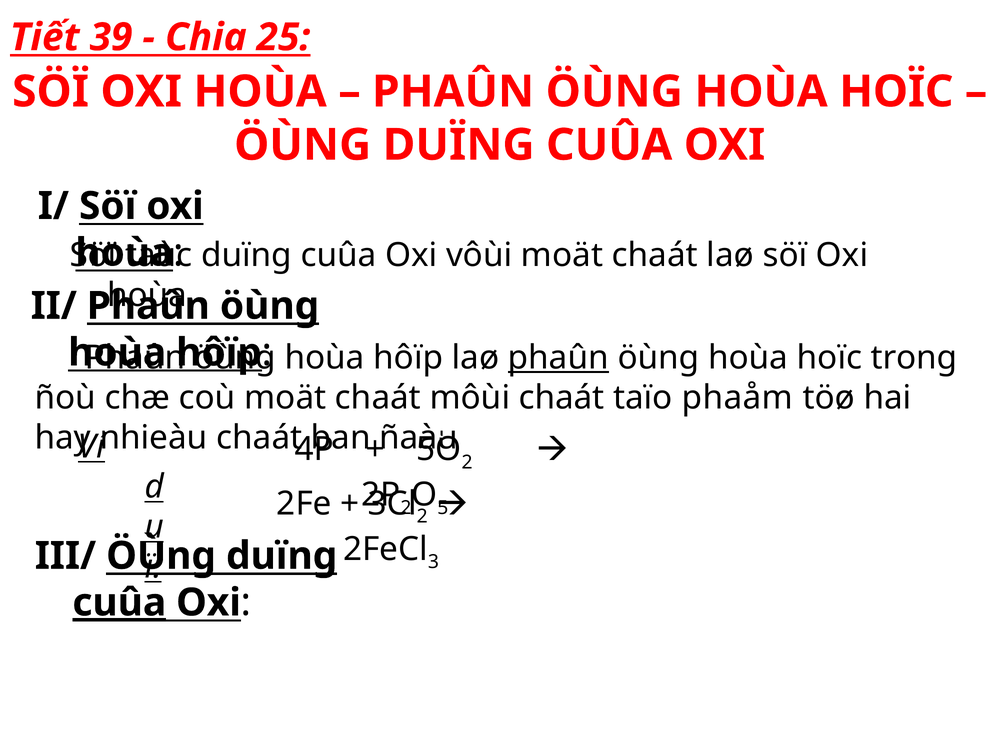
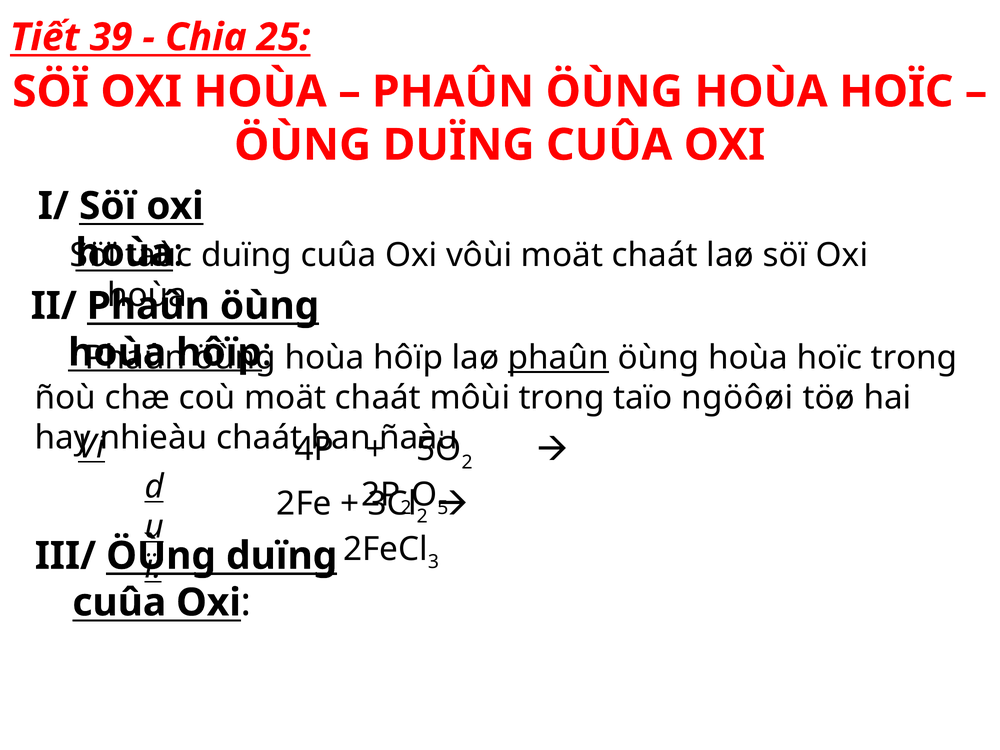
môùi chaát: chaát -> trong (562, 398)
phaåm: phaåm -> ngöôøi (737, 398)
cuûa underline: present -> none (119, 603)
